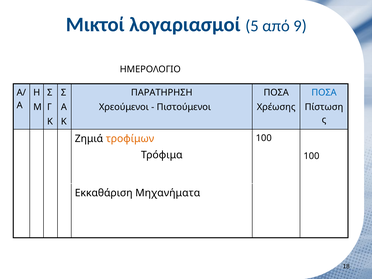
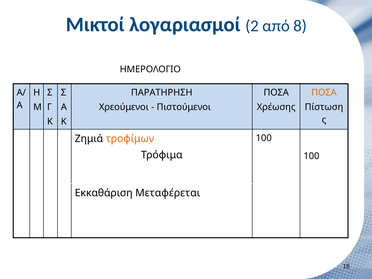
5: 5 -> 2 (252, 26)
9: 9 -> 8 (300, 26)
ΠΟΣΑ colour: blue -> orange (324, 93)
Μηχανήματα: Μηχανήματα -> Μεταφέρεται (168, 193)
